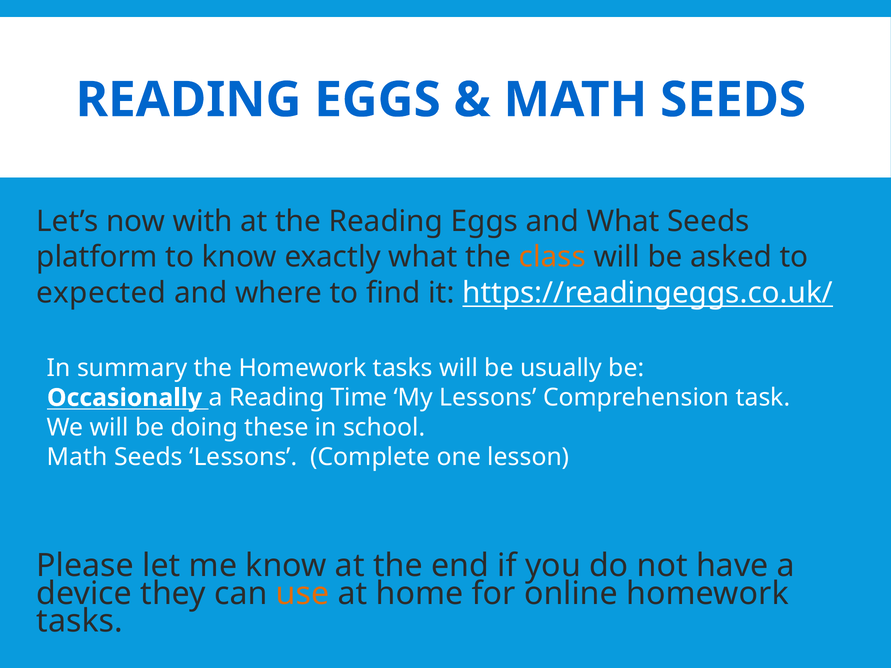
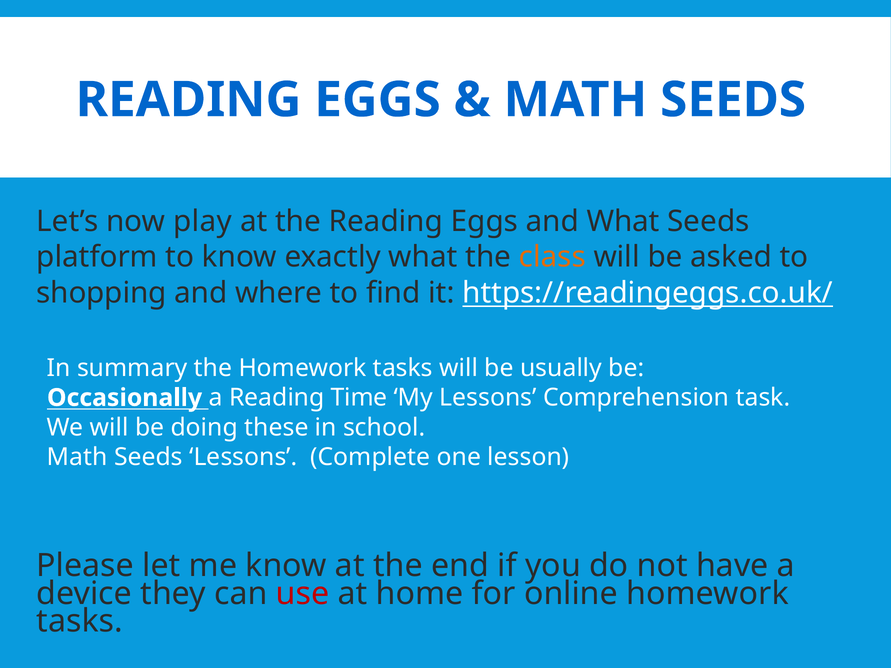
with: with -> play (202, 222)
expected: expected -> shopping (101, 293)
use colour: orange -> red (303, 594)
